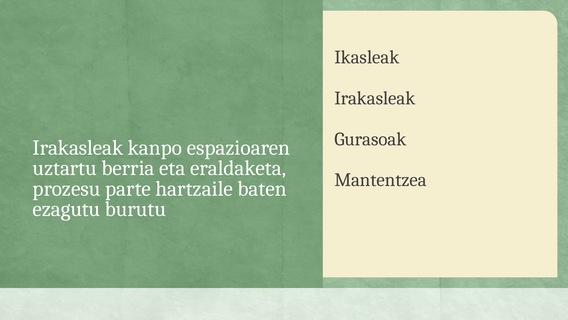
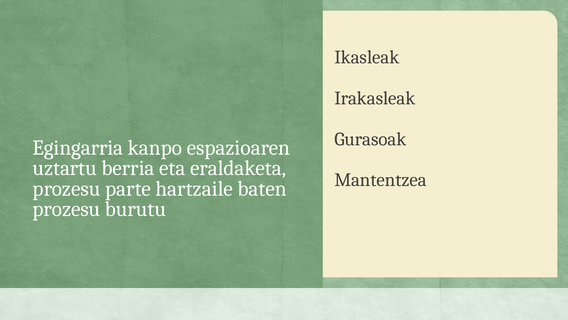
Irakasleak: Irakasleak -> Egingarria (78, 147)
ezagutu: ezagutu -> prozesu (66, 209)
